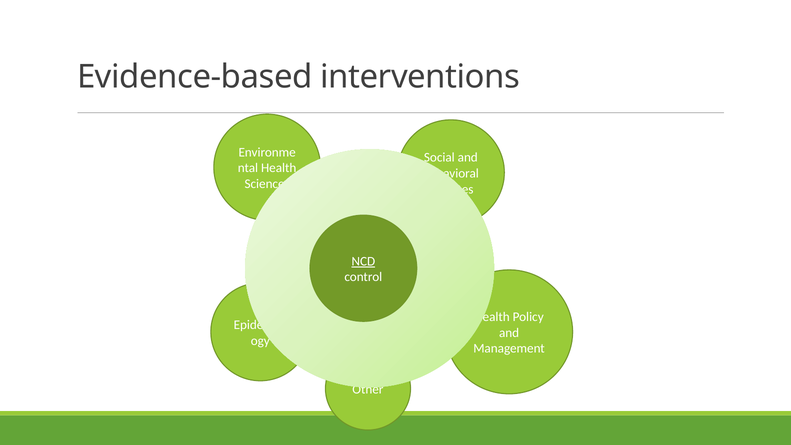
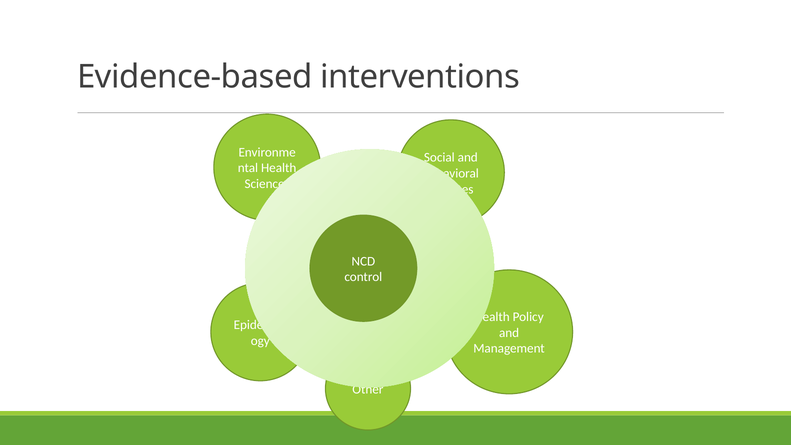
NCD underline: present -> none (363, 261)
